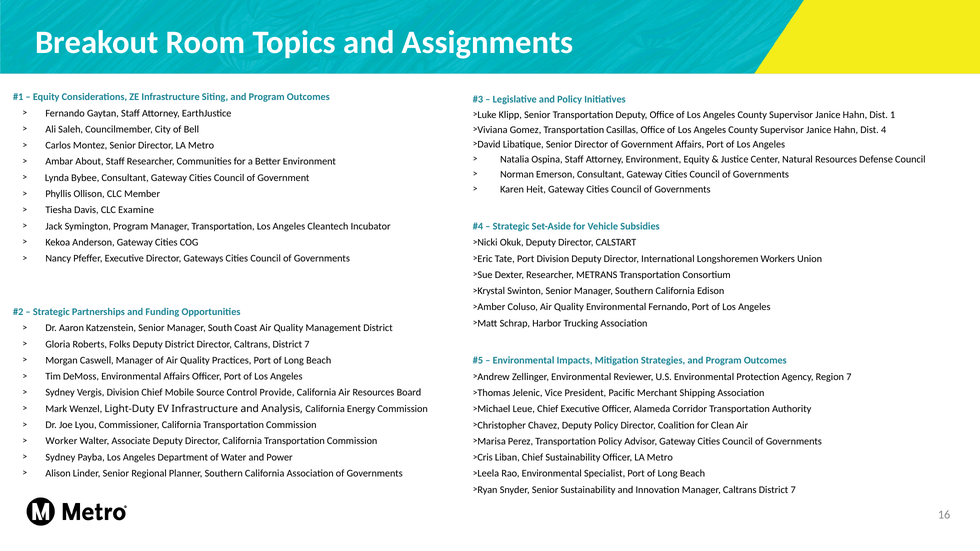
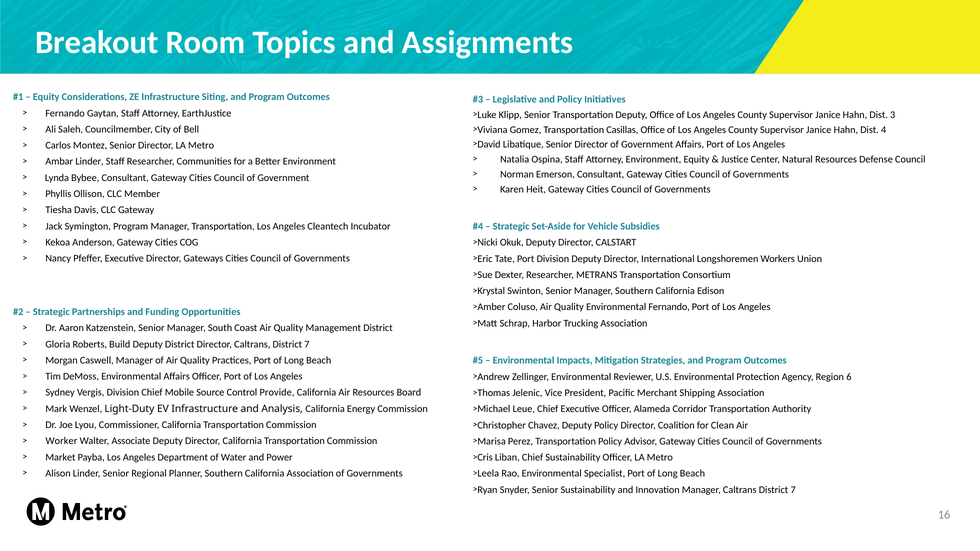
1: 1 -> 3 (893, 115)
Ambar About: About -> Linder (90, 162)
CLC Examine: Examine -> Gateway (136, 210)
Folks: Folks -> Build (120, 344)
Region 7: 7 -> 6 (849, 377)
Sydney: Sydney -> Market (60, 457)
